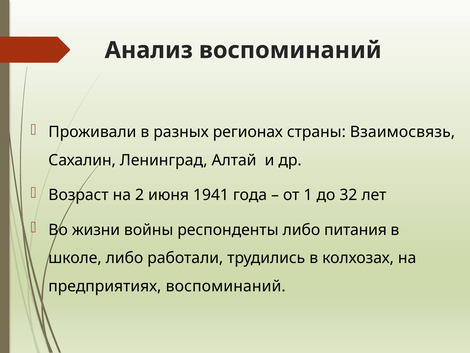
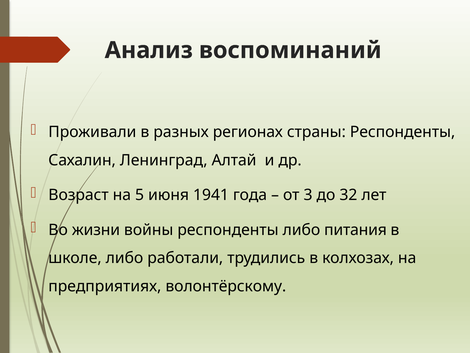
страны Взаимосвязь: Взаимосвязь -> Респонденты (403, 132)
2: 2 -> 5 (140, 195)
1: 1 -> 3 (308, 195)
предприятиях воспоминаний: воспоминаний -> волонтёрскому (226, 286)
